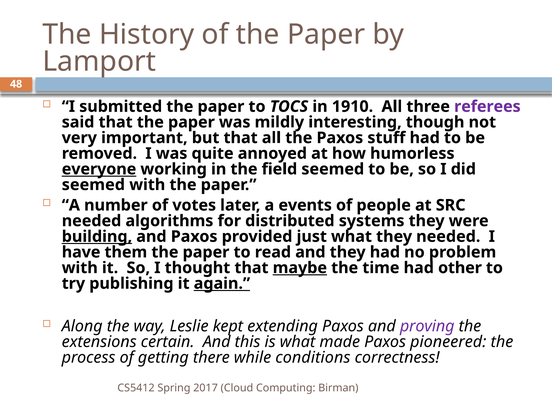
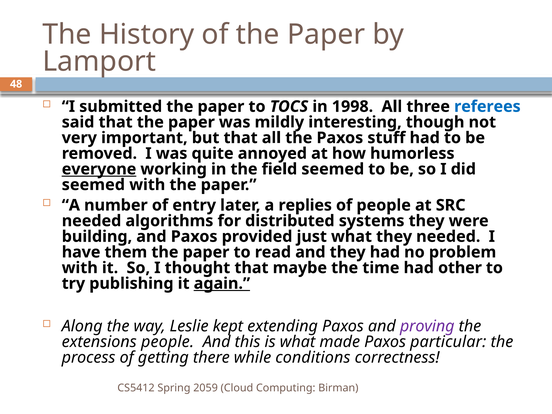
1910: 1910 -> 1998 (352, 107)
referees colour: purple -> blue (487, 107)
votes: votes -> entry (194, 205)
events: events -> replies (305, 205)
building underline: present -> none (97, 237)
maybe underline: present -> none (300, 268)
extensions certain: certain -> people (168, 342)
pioneered: pioneered -> particular (448, 342)
2017: 2017 -> 2059 (206, 388)
